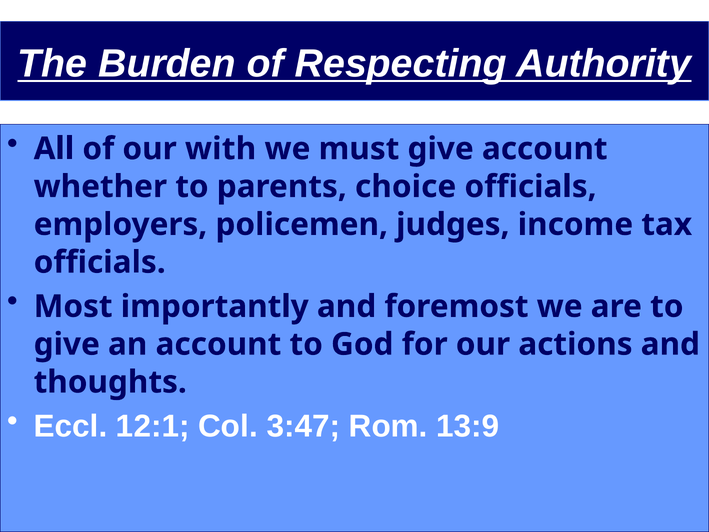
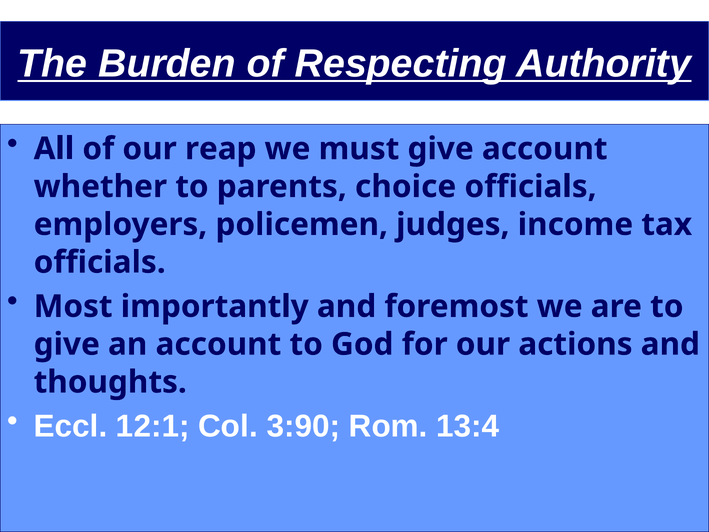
with: with -> reap (221, 149)
3:47: 3:47 -> 3:90 (303, 426)
13:9: 13:9 -> 13:4 (468, 426)
